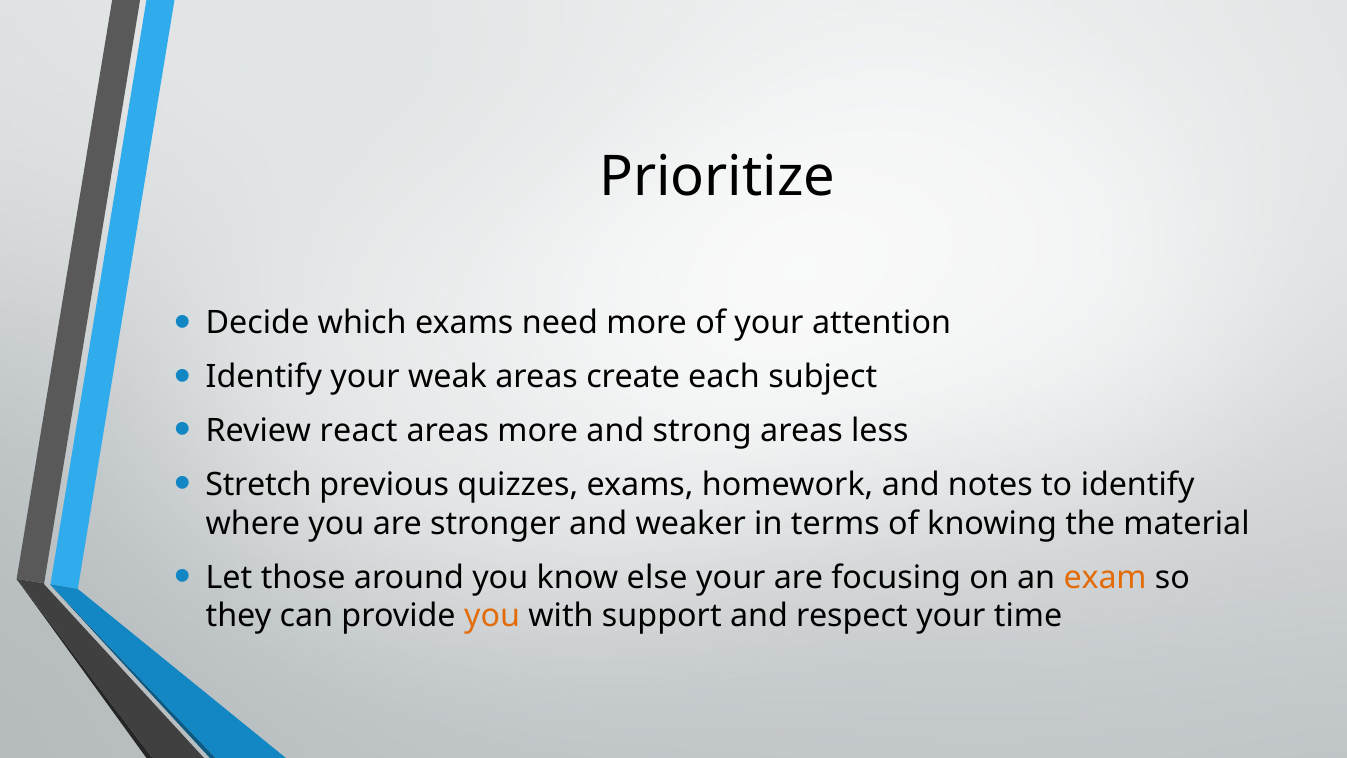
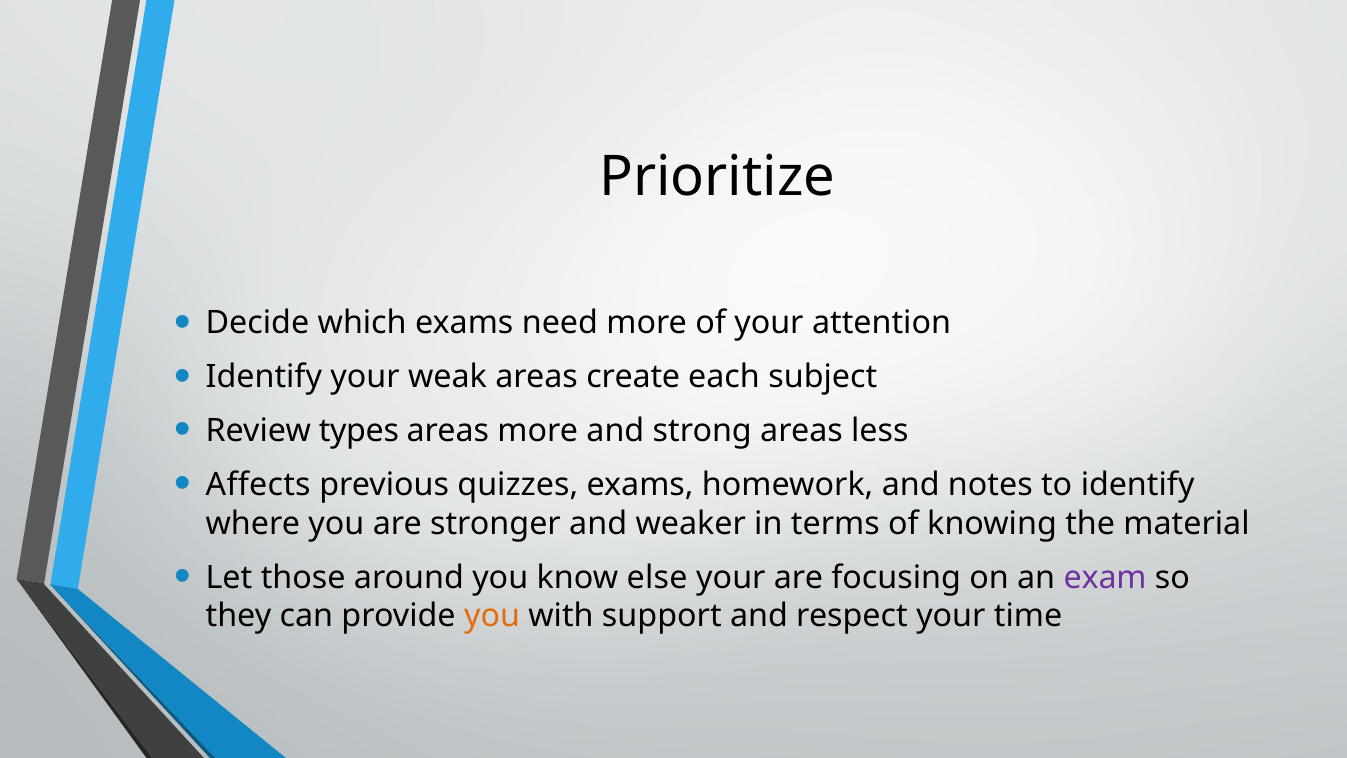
react: react -> types (359, 431)
Stretch: Stretch -> Affects (258, 485)
exam colour: orange -> purple (1105, 577)
